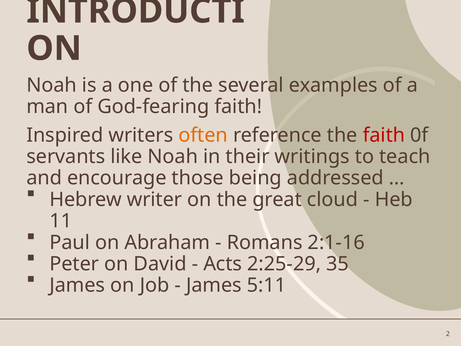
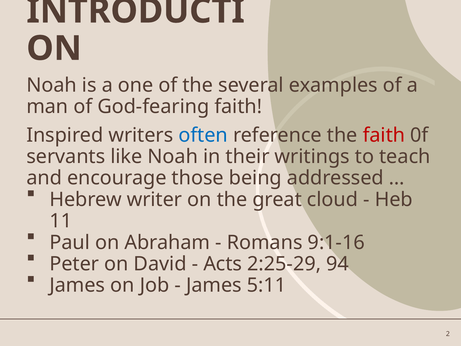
often colour: orange -> blue (203, 135)
2:1-16: 2:1-16 -> 9:1-16 (336, 242)
35: 35 -> 94 (338, 264)
